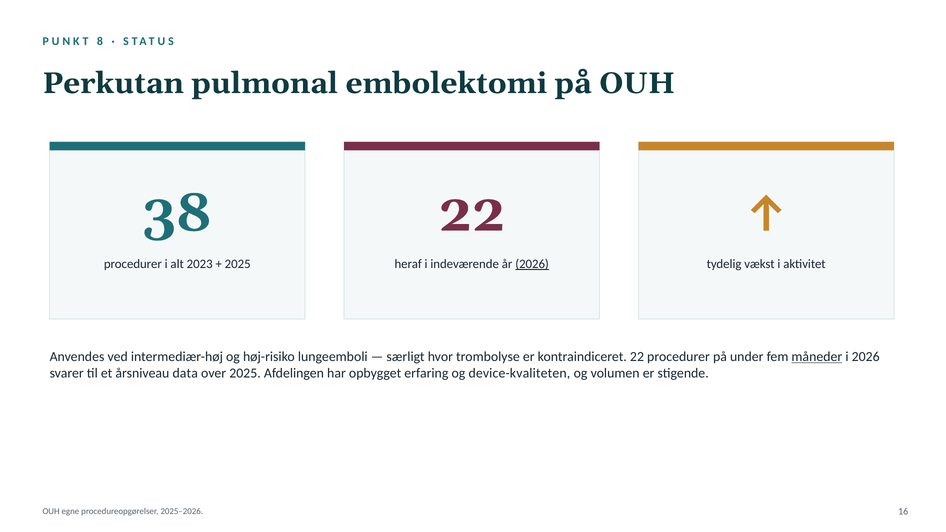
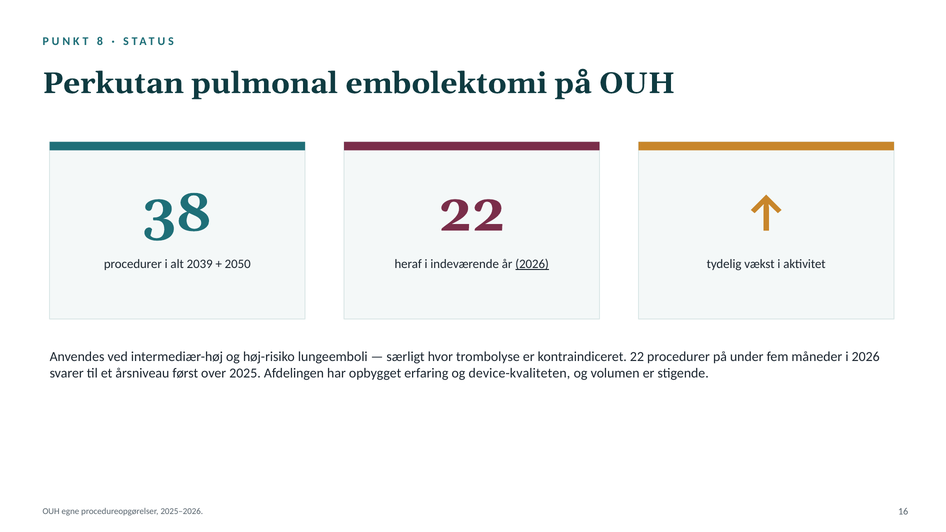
2023: 2023 -> 2039 (200, 264)
2025: 2025 -> 2050 (238, 264)
måneder underline: present -> none (817, 357)
data: data -> først (185, 373)
